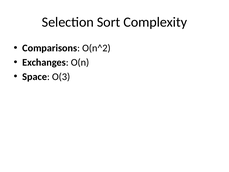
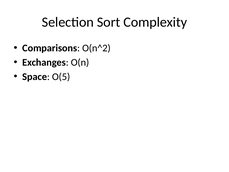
O(3: O(3 -> O(5 (61, 77)
